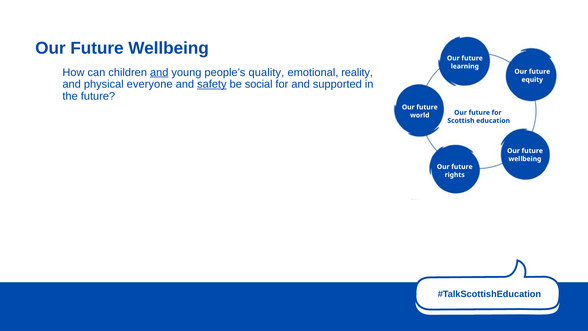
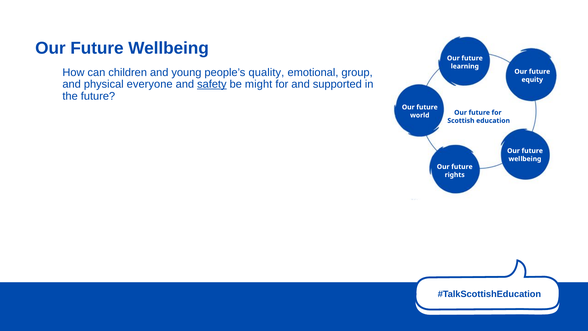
and underline: present -> none (159, 72)
reality: reality -> group (357, 72)
social: social -> might (259, 84)
